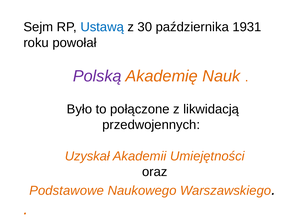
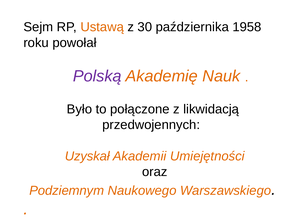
Ustawą colour: blue -> orange (102, 27)
1931: 1931 -> 1958 (247, 27)
Podstawowe: Podstawowe -> Podziemnym (67, 190)
